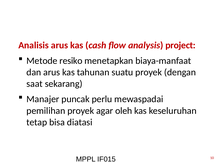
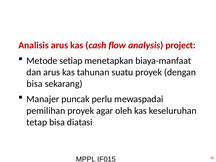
resiko: resiko -> setiap (71, 61)
saat: saat -> bisa (35, 84)
